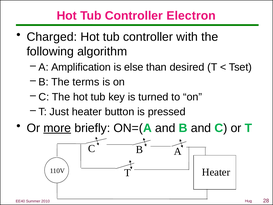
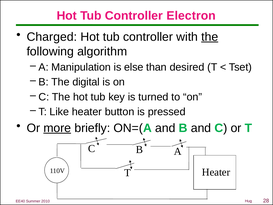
the underline: none -> present (210, 37)
Amplification: Amplification -> Manipulation (81, 67)
terms: terms -> digital (86, 82)
Just: Just -> Like (59, 112)
